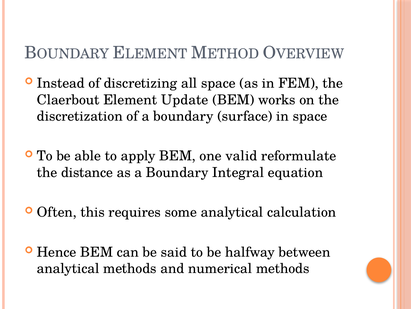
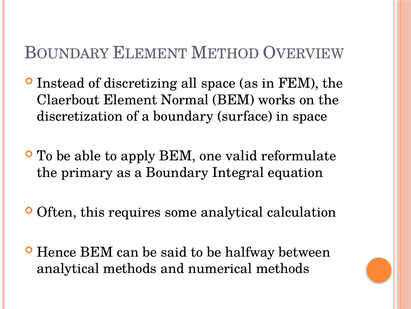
Update: Update -> Normal (185, 100)
distance: distance -> primary (87, 172)
